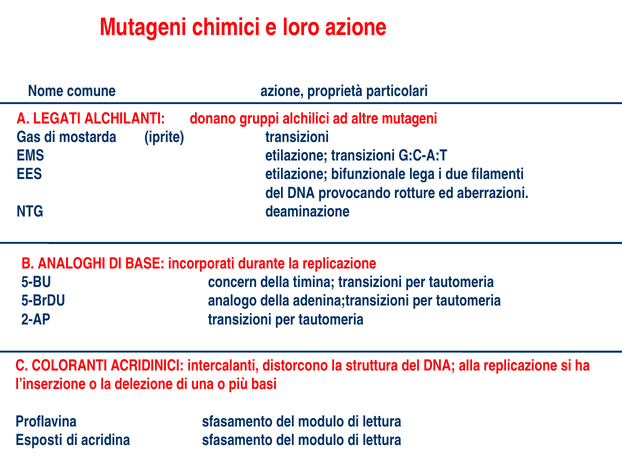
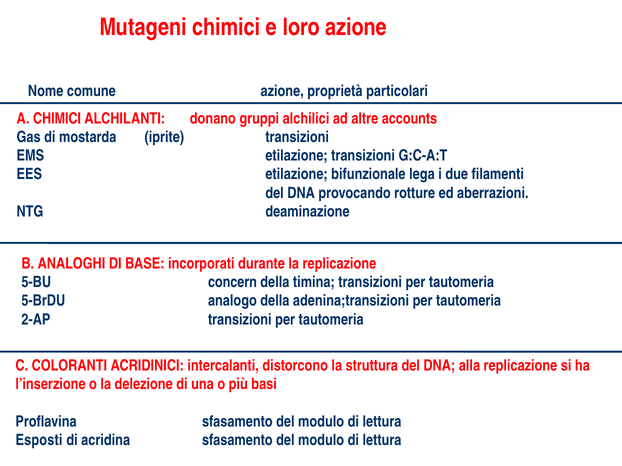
A LEGATI: LEGATI -> CHIMICI (57, 119)
altre mutageni: mutageni -> accounts (410, 119)
